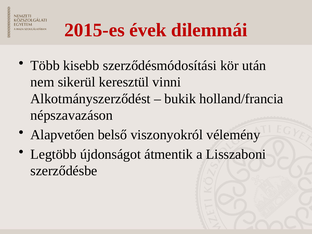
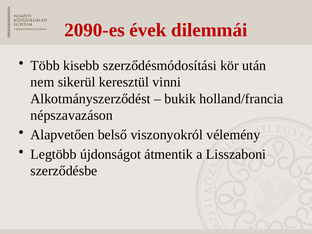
2015-es: 2015-es -> 2090-es (94, 30)
